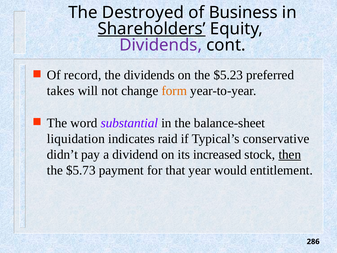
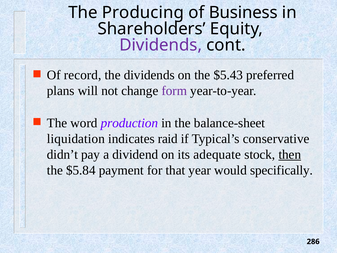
Destroyed: Destroyed -> Producing (143, 13)
Shareholders underline: present -> none (152, 29)
$5.23: $5.23 -> $5.43 (228, 75)
takes: takes -> plans (61, 91)
form colour: orange -> purple (174, 91)
substantial: substantial -> production (129, 123)
increased: increased -> adequate (217, 154)
$5.73: $5.73 -> $5.84 (81, 170)
entitlement: entitlement -> specifically (282, 170)
